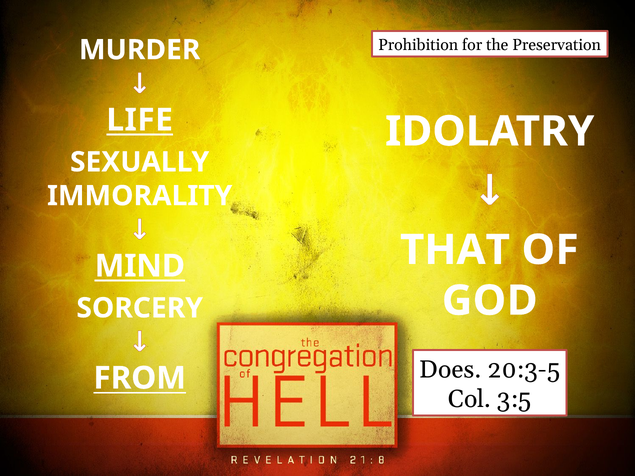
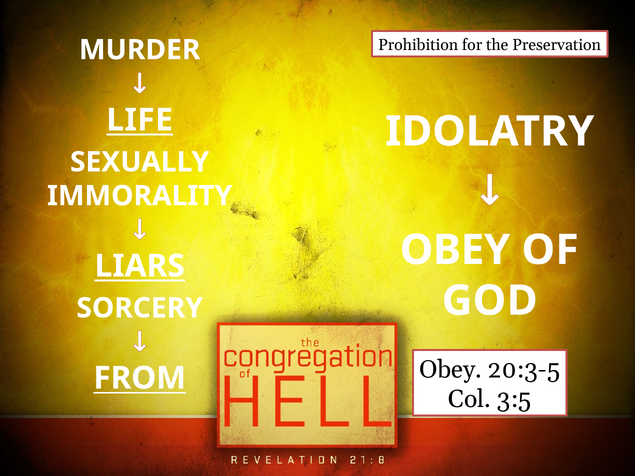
THAT: THAT -> OBEY (455, 250)
MIND: MIND -> LIARS (140, 266)
Does: Does -> Obey (451, 370)
